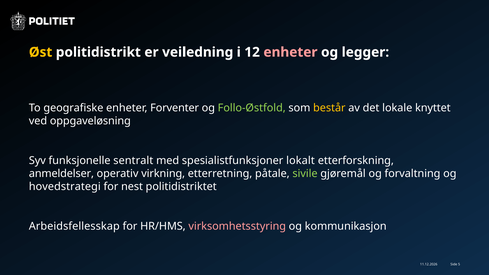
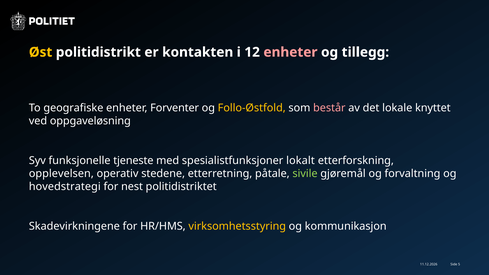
veiledning: veiledning -> kontakten (198, 52)
legger: legger -> tillegg (365, 52)
Follo-Østfold colour: light green -> yellow (252, 108)
består colour: yellow -> pink (329, 108)
sentralt: sentralt -> tjeneste (133, 161)
anmeldelser: anmeldelser -> opplevelsen (61, 174)
virkning: virkning -> stedene (163, 174)
Arbeidsfellesskap: Arbeidsfellesskap -> Skadevirkningene (74, 226)
virksomhetsstyring colour: pink -> yellow (237, 226)
